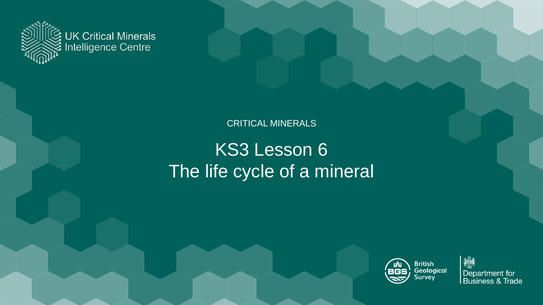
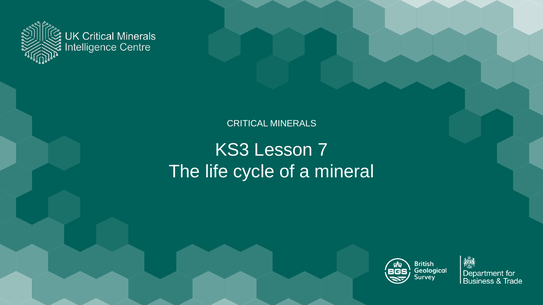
6: 6 -> 7 (323, 150)
